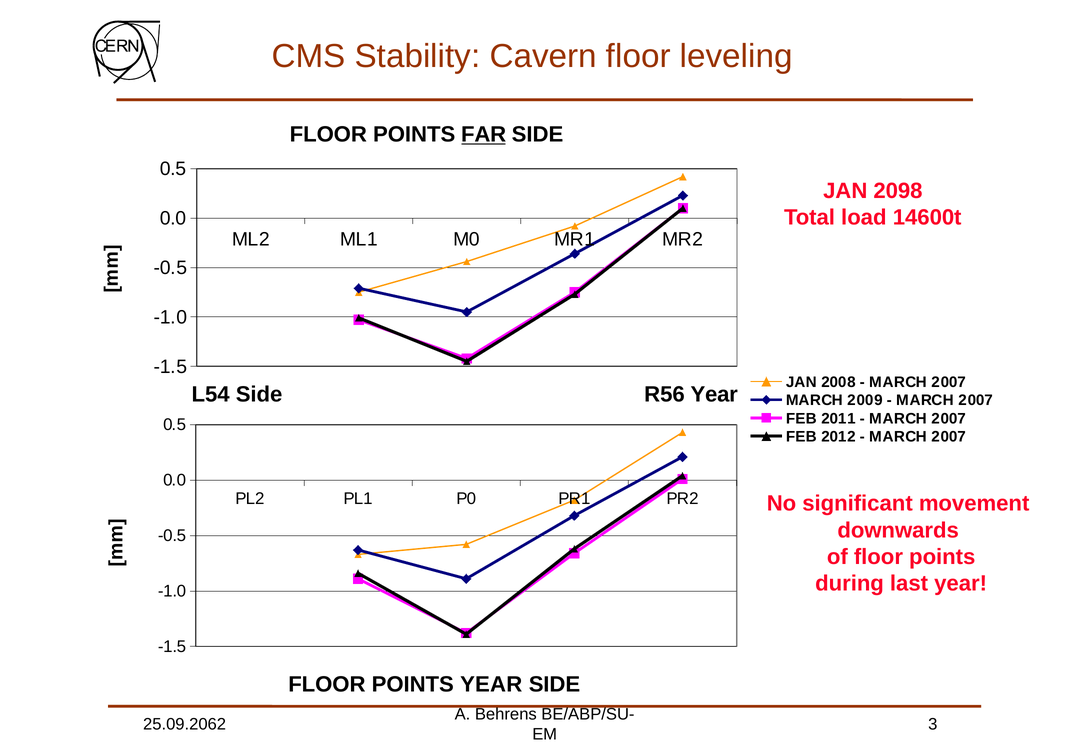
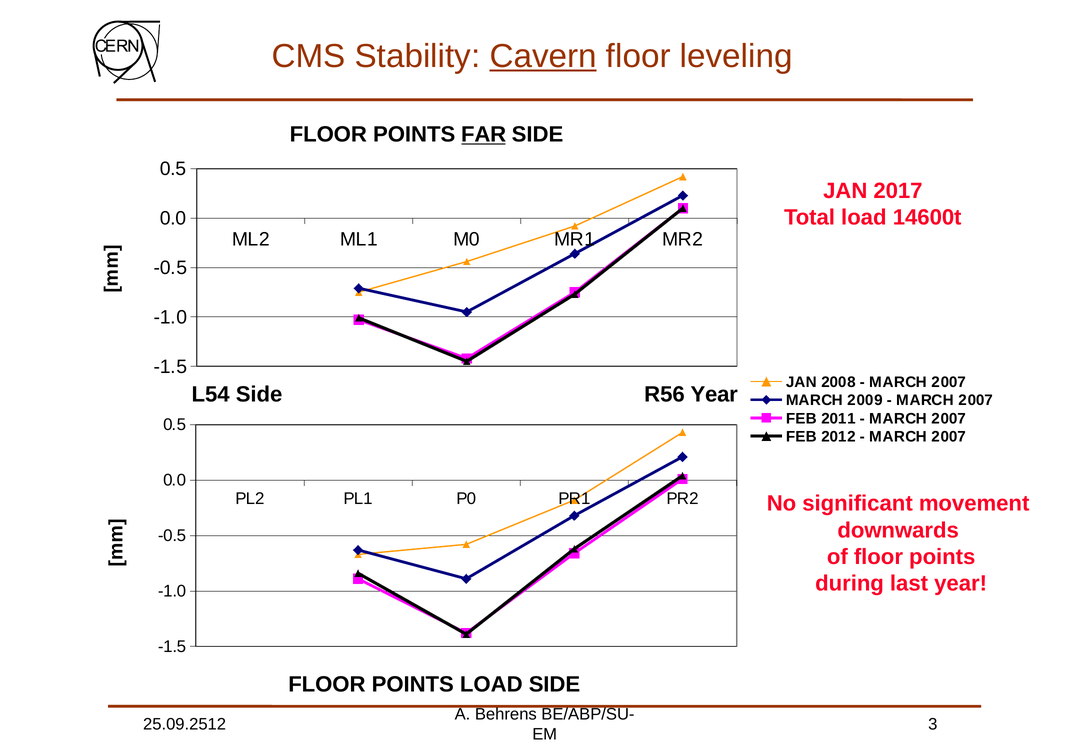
Cavern underline: none -> present (543, 56)
2098: 2098 -> 2017 (898, 191)
POINTS YEAR: YEAR -> LOAD (491, 685)
25.09.2062: 25.09.2062 -> 25.09.2512 (185, 725)
